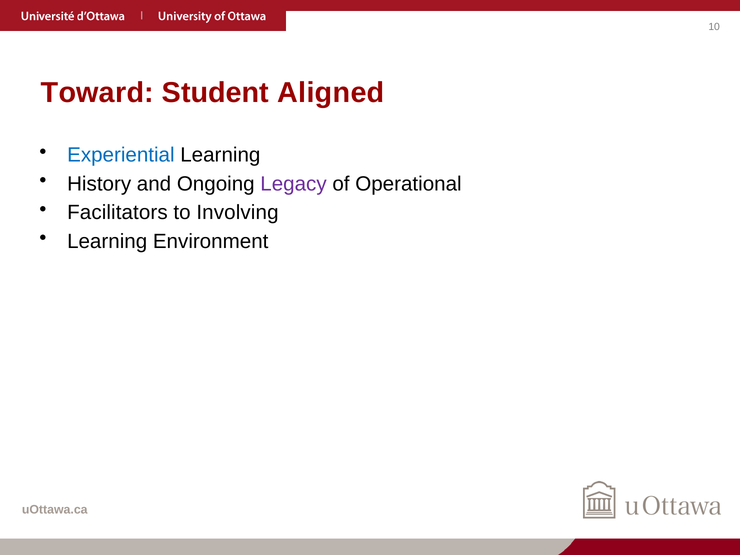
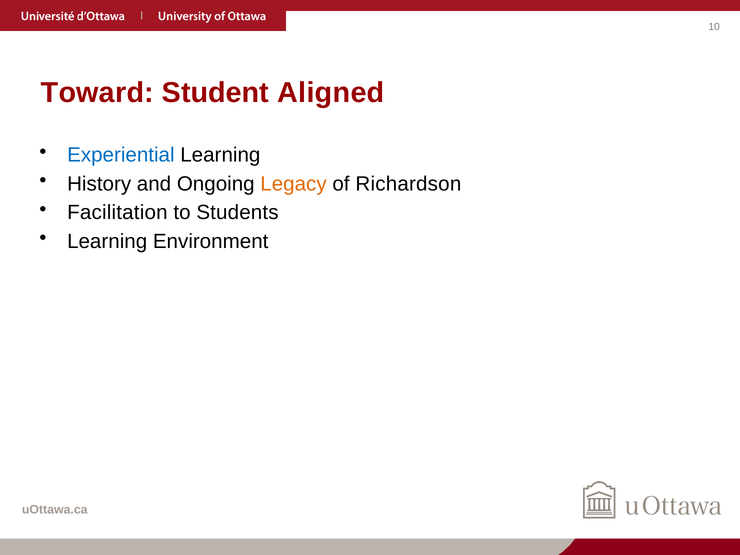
Legacy colour: purple -> orange (294, 184)
Operational: Operational -> Richardson (408, 184)
Facilitators: Facilitators -> Facilitation (117, 213)
Involving: Involving -> Students (237, 213)
